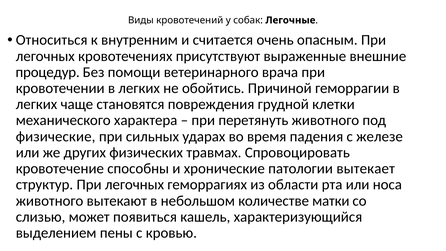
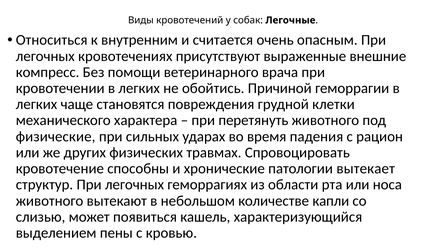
процедур: процедур -> компресс (48, 72)
железе: железе -> рацион (380, 136)
матки: матки -> капли (331, 201)
